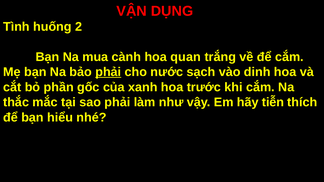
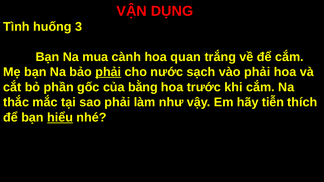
2: 2 -> 3 (79, 27)
vào dinh: dinh -> phải (257, 72)
xanh: xanh -> bằng (143, 87)
hiểu underline: none -> present (60, 118)
